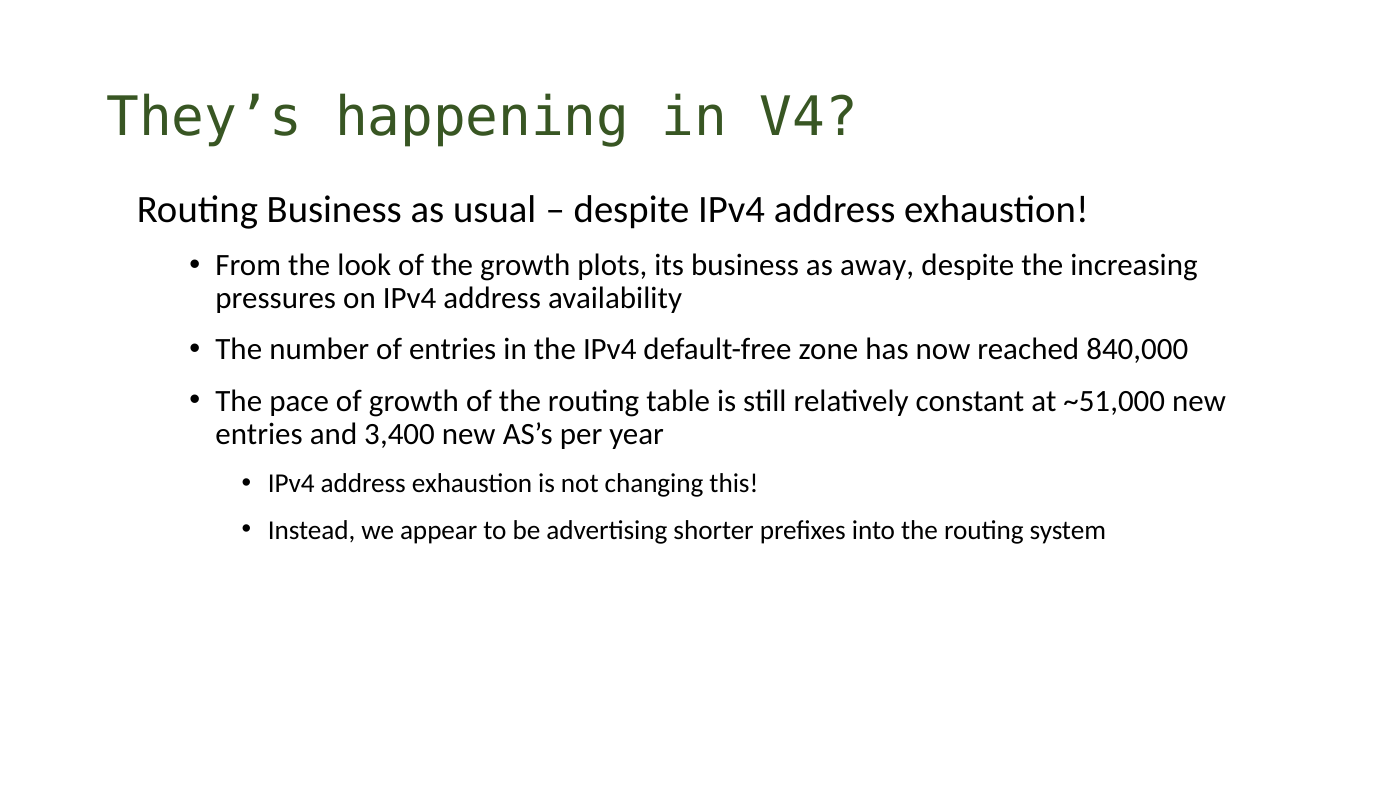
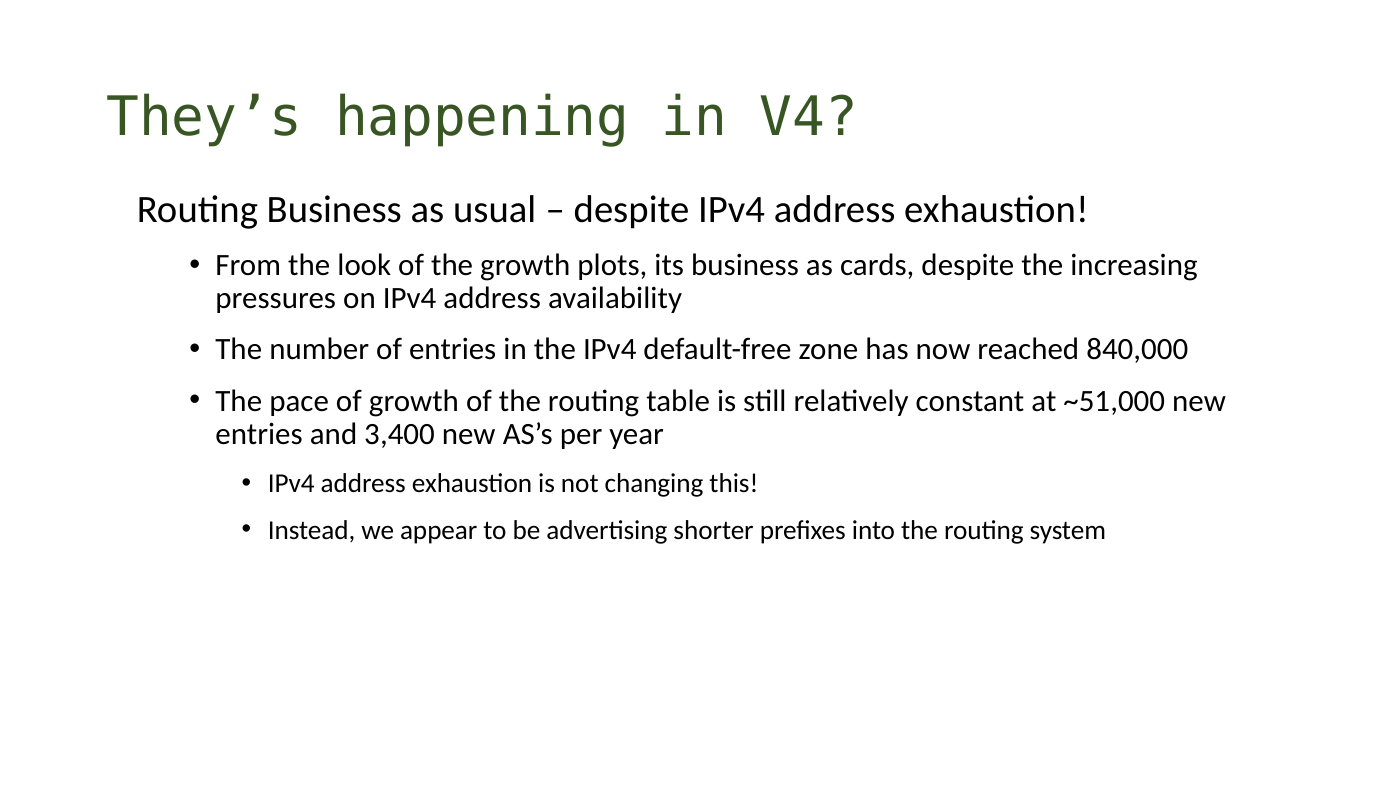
away: away -> cards (877, 265)
